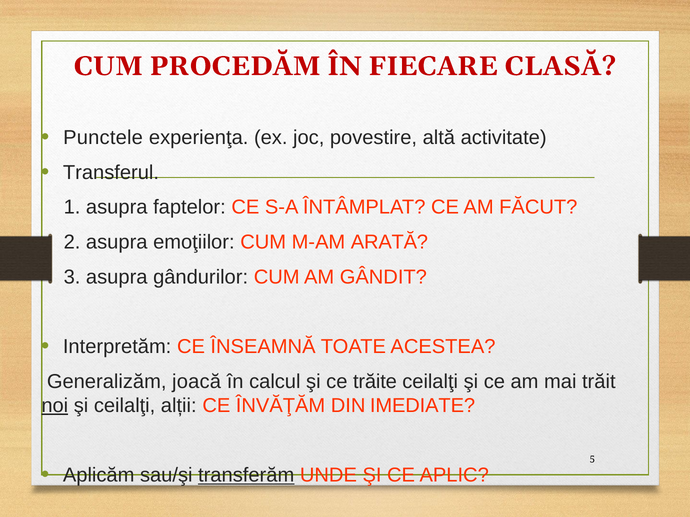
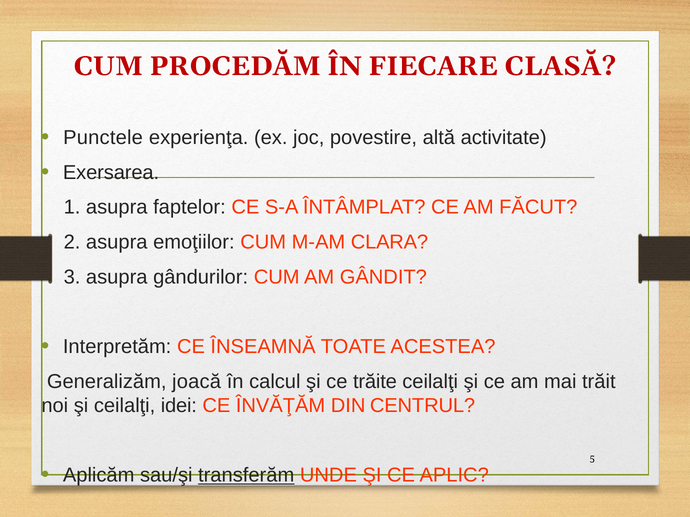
Transferul: Transferul -> Exersarea (111, 173)
ARATĂ: ARATĂ -> CLARA (389, 242)
noi underline: present -> none (55, 406)
alții: alții -> idei (179, 406)
IMEDIATE: IMEDIATE -> CENTRUL (423, 406)
